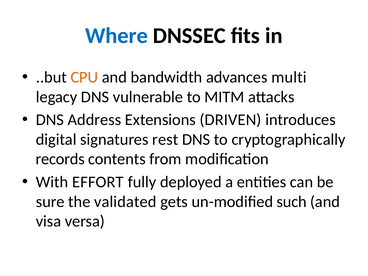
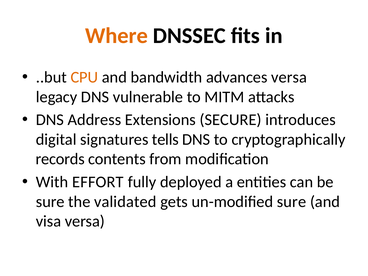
Where colour: blue -> orange (116, 36)
advances multi: multi -> versa (289, 77)
DRIVEN: DRIVEN -> SECURE (231, 120)
rest: rest -> tells (165, 139)
un-modified such: such -> sure (292, 202)
